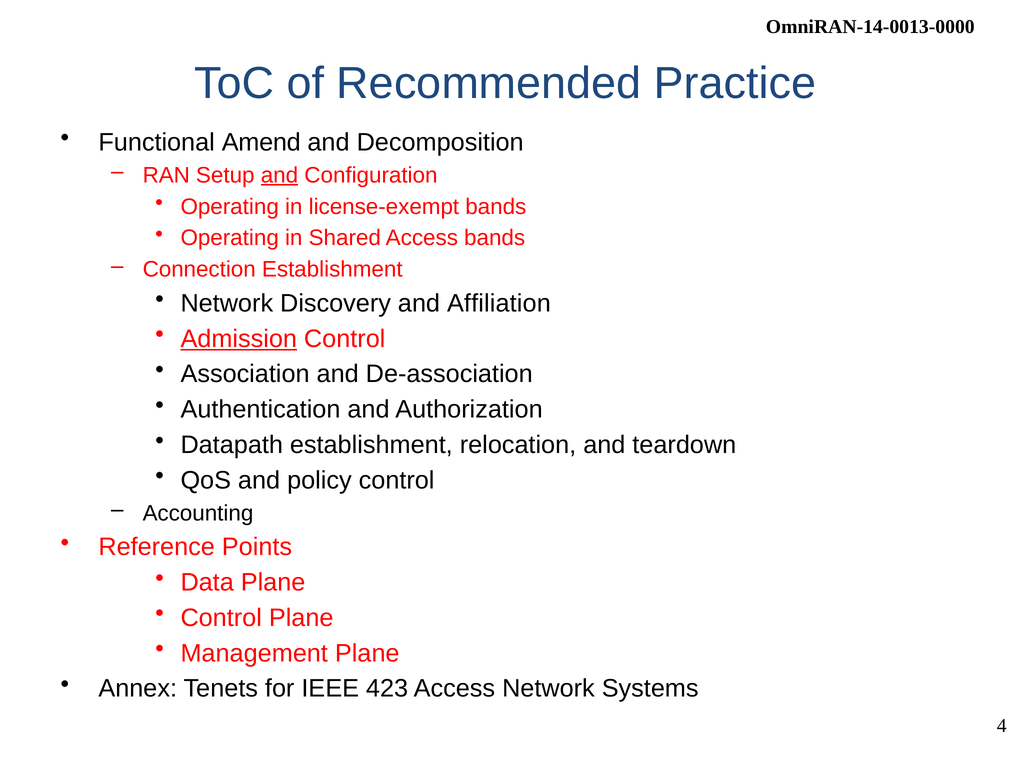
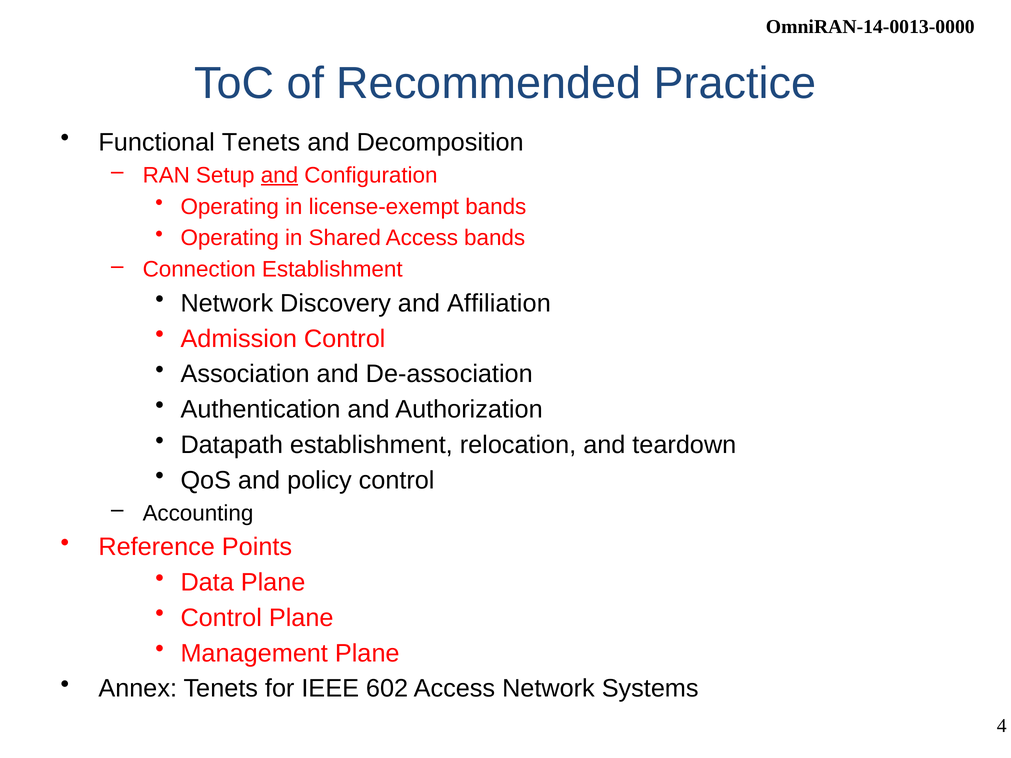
Functional Amend: Amend -> Tenets (261, 142)
Admission underline: present -> none (239, 339)
423: 423 -> 602 (387, 689)
